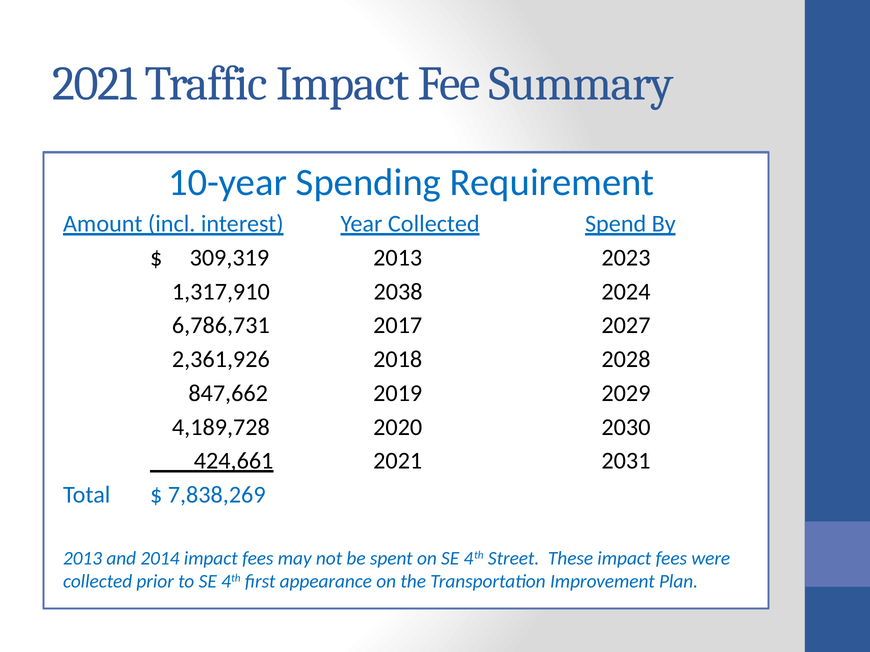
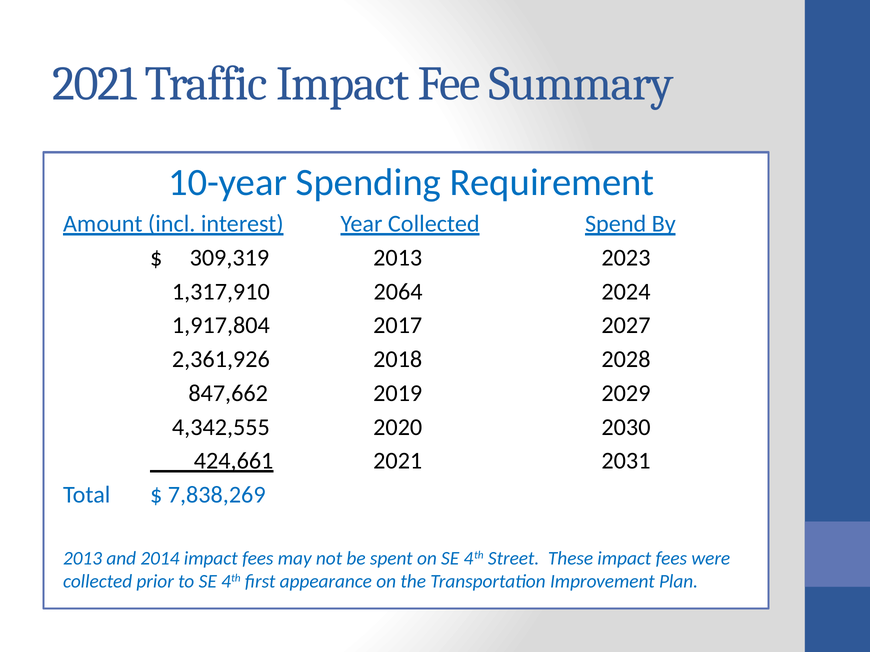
2038: 2038 -> 2064 (398, 292)
6,786,731: 6,786,731 -> 1,917,804 (221, 326)
4,189,728: 4,189,728 -> 4,342,555 (221, 427)
